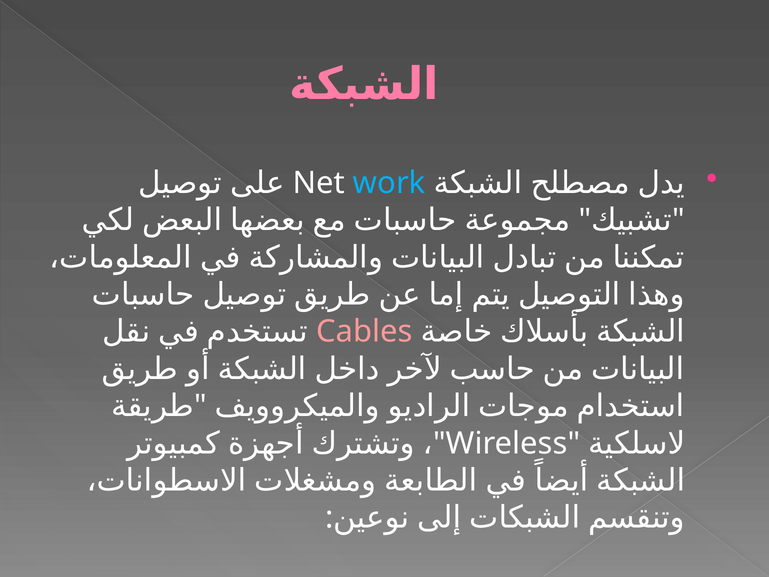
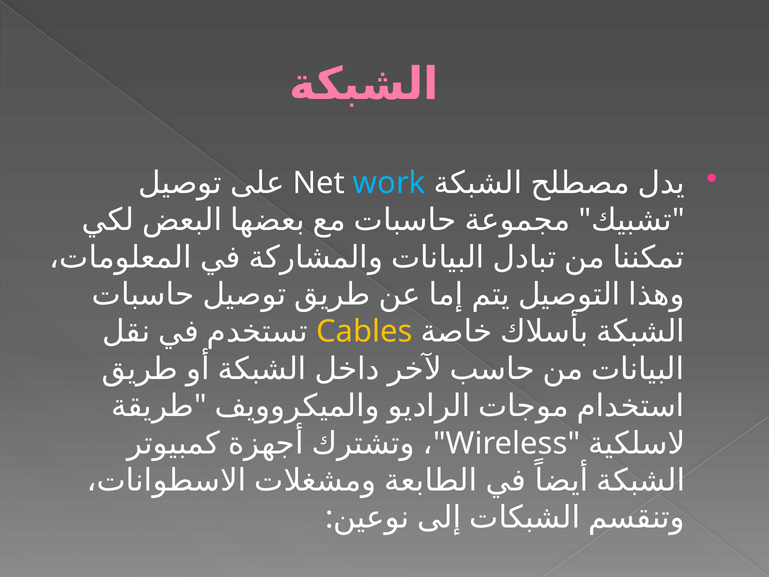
Cables colour: pink -> yellow (364, 332)
